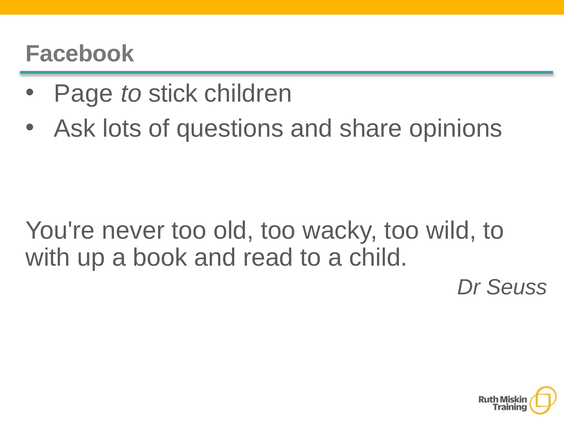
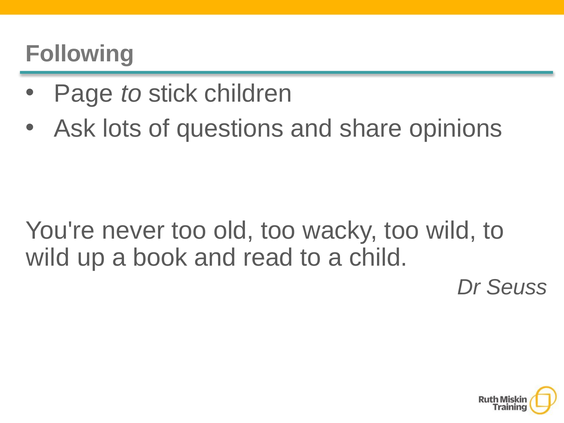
Facebook: Facebook -> Following (80, 54)
with: with -> wild (48, 258)
